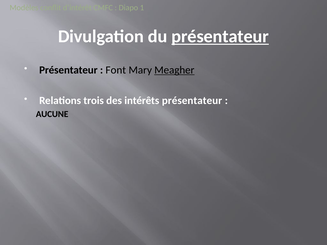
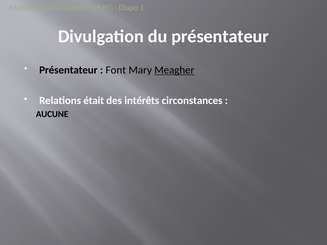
présentateur underline: present -> none (220, 37)
trois: trois -> était (94, 101)
intérêts présentateur: présentateur -> circonstances (192, 101)
